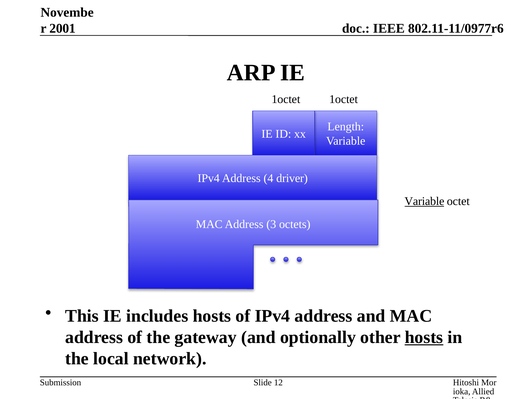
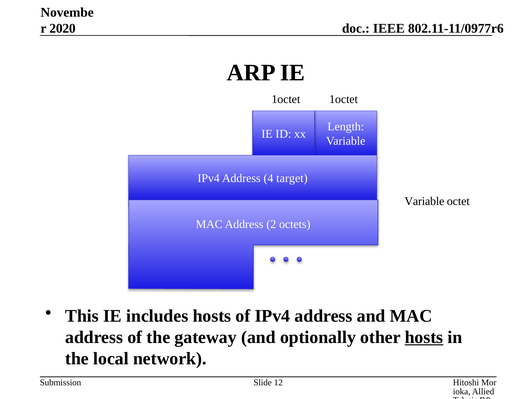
2001: 2001 -> 2020 (63, 28)
driver: driver -> target (292, 178)
Variable underline: present -> none (424, 201)
3: 3 -> 2 (271, 224)
